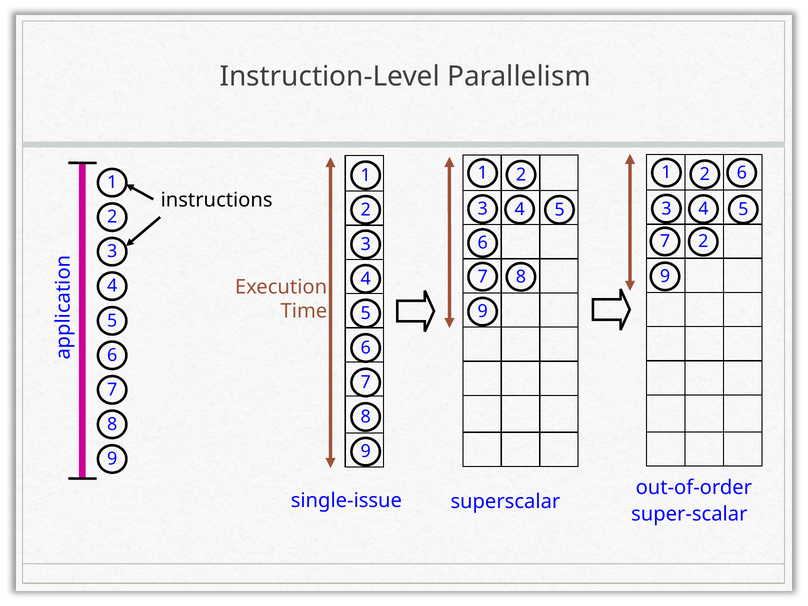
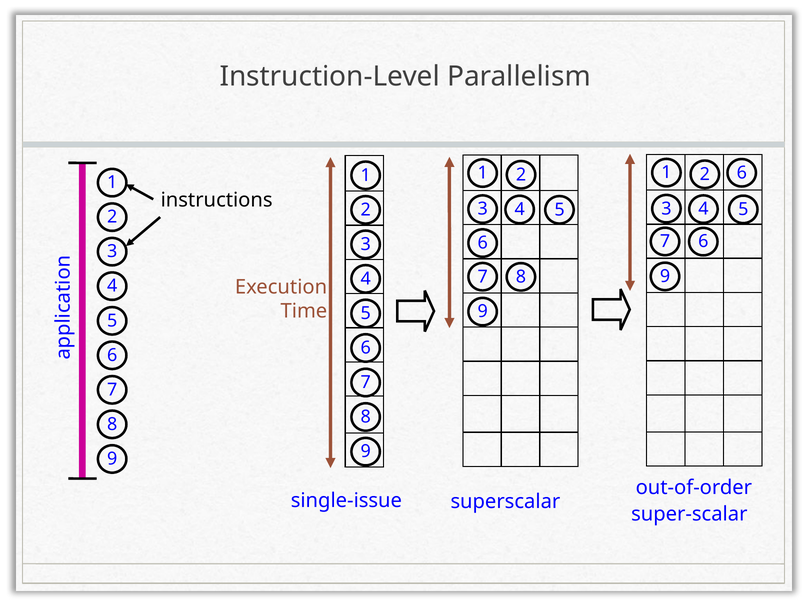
7 2: 2 -> 6 (703, 242)
